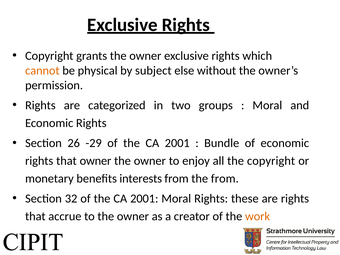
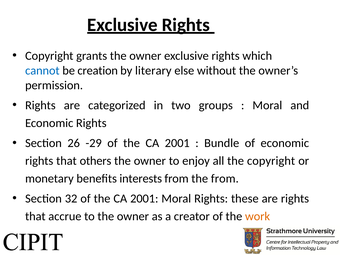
cannot colour: orange -> blue (42, 70)
physical: physical -> creation (98, 70)
subject: subject -> literary (153, 70)
that owner: owner -> others (96, 161)
